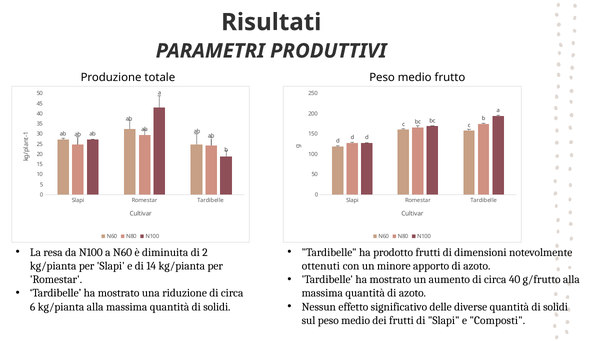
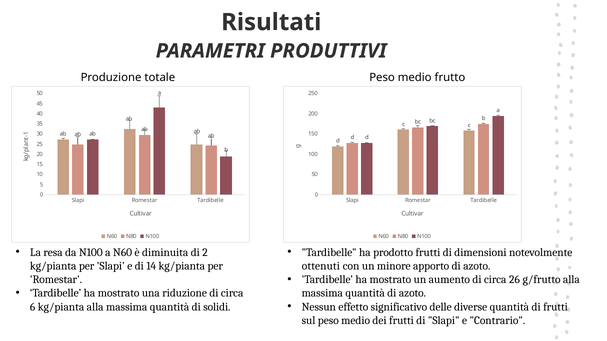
circa 40: 40 -> 26 (515, 280)
diverse quantità di solidi: solidi -> frutti (556, 307)
Composti: Composti -> Contrario (497, 321)
